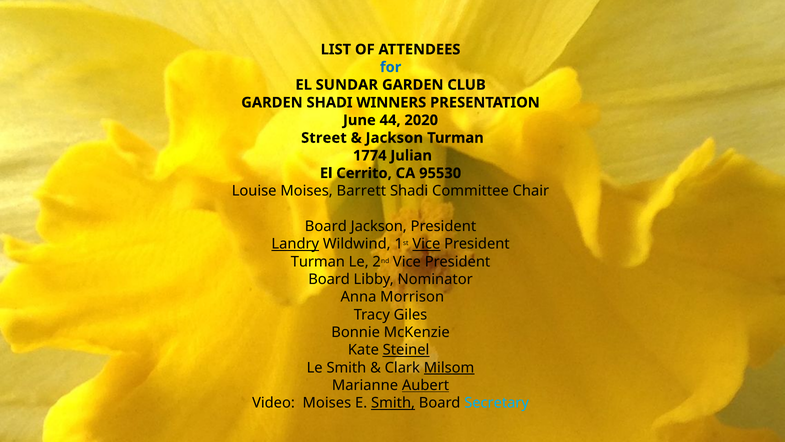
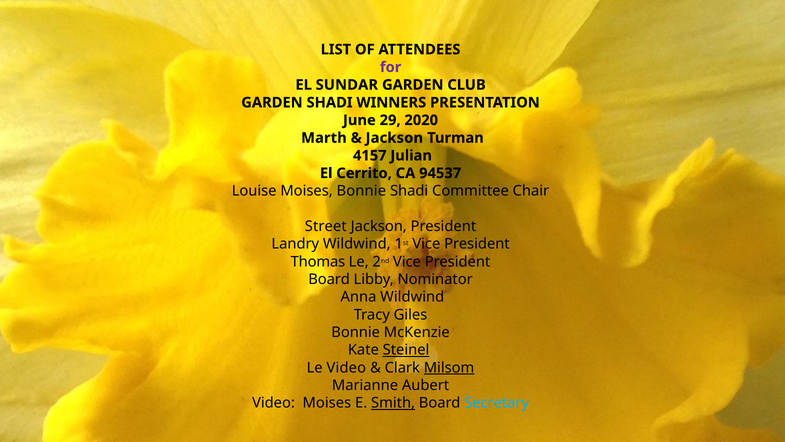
for colour: blue -> purple (391, 67)
44: 44 -> 29 (390, 120)
Street: Street -> Marth (324, 138)
1774: 1774 -> 4157 (370, 155)
95530: 95530 -> 94537 (440, 173)
Moises Barrett: Barrett -> Bonnie (361, 191)
Board: Board -> Street (326, 226)
Landry underline: present -> none (295, 244)
Vice underline: present -> none (426, 244)
Turman: Turman -> Thomas (318, 261)
Anna Morrison: Morrison -> Wildwind (412, 297)
Le Smith: Smith -> Video (346, 367)
Aubert underline: present -> none (426, 385)
